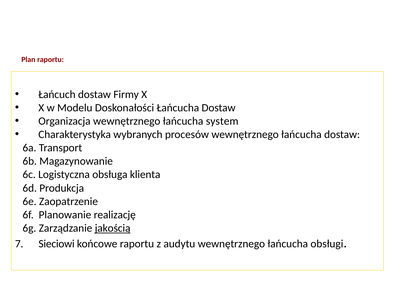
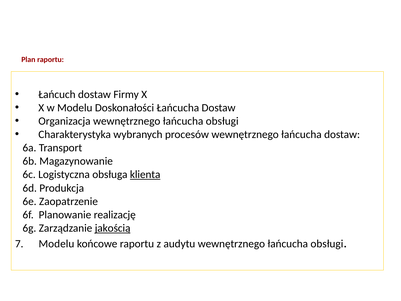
Organizacja wewnętrznego łańcucha system: system -> obsługi (222, 121)
klienta underline: none -> present (145, 174)
7 Sieciowi: Sieciowi -> Modelu (56, 244)
